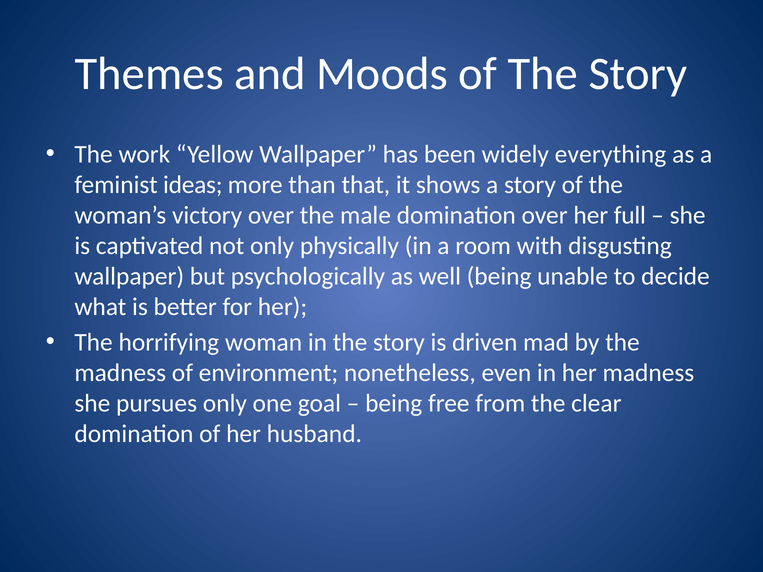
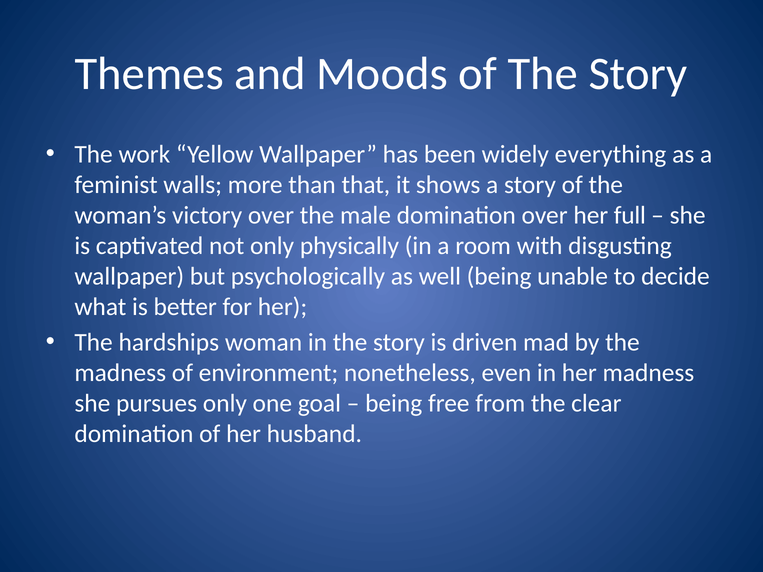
ideas: ideas -> walls (193, 185)
horrifying: horrifying -> hardships (169, 343)
